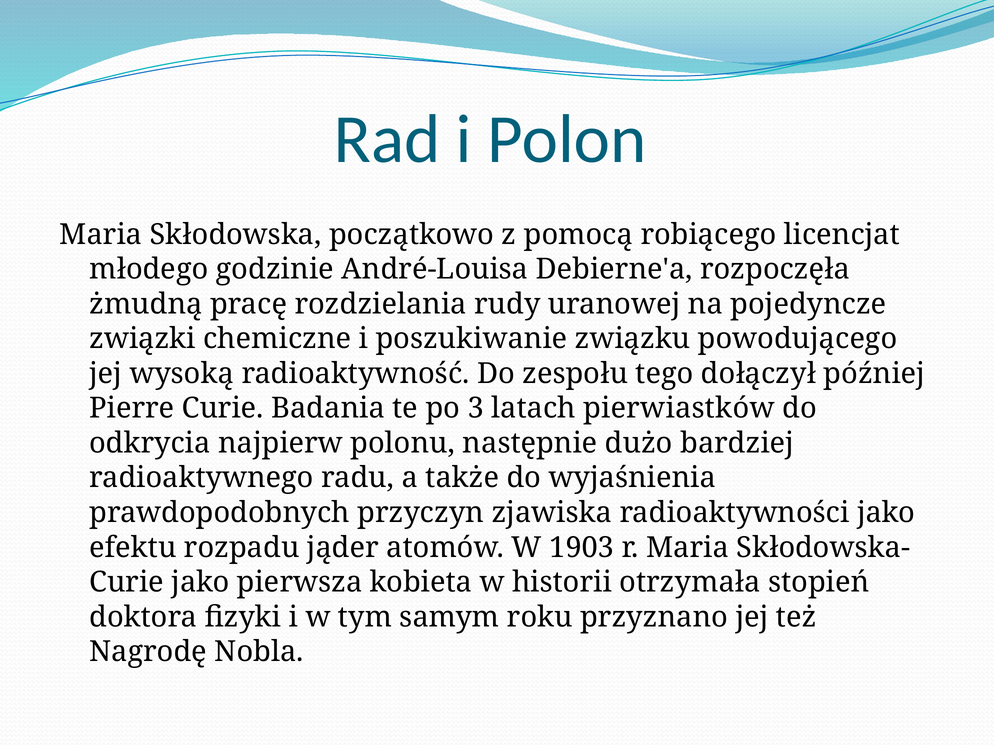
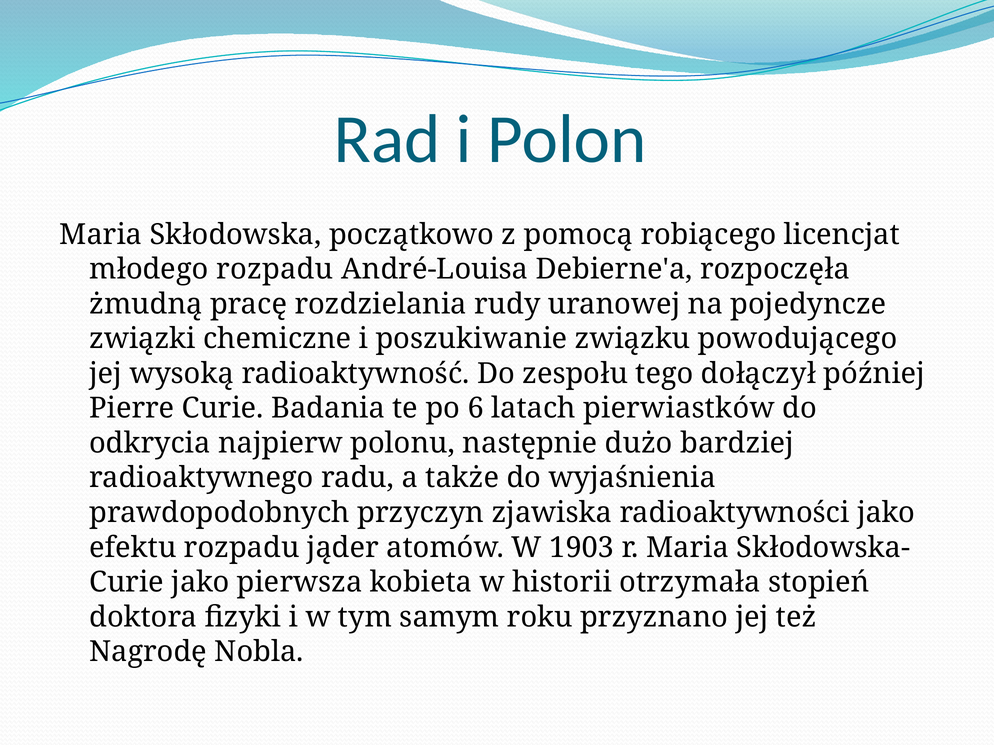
młodego godzinie: godzinie -> rozpadu (275, 269)
3: 3 -> 6 (476, 409)
